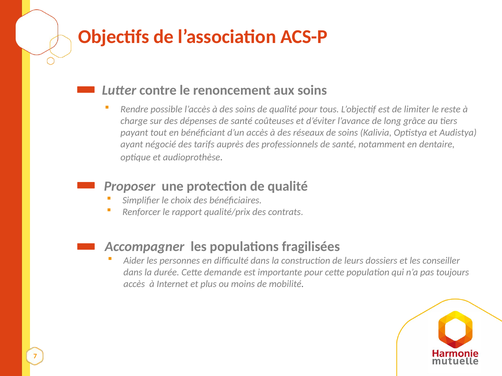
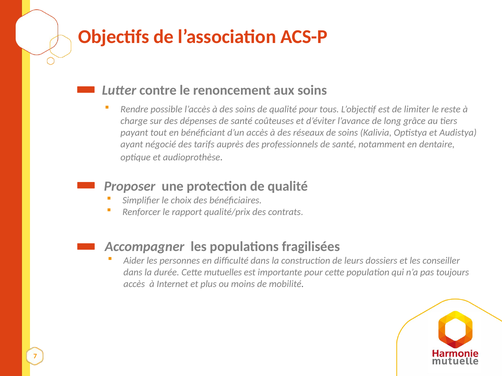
demande: demande -> mutuelles (223, 273)
